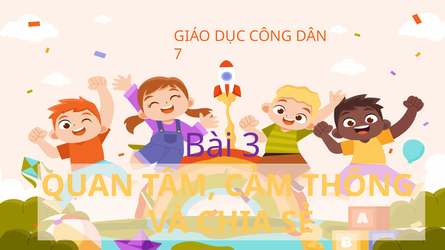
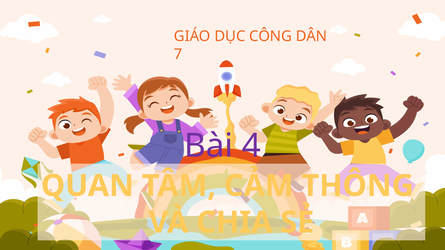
3: 3 -> 4 (251, 146)
